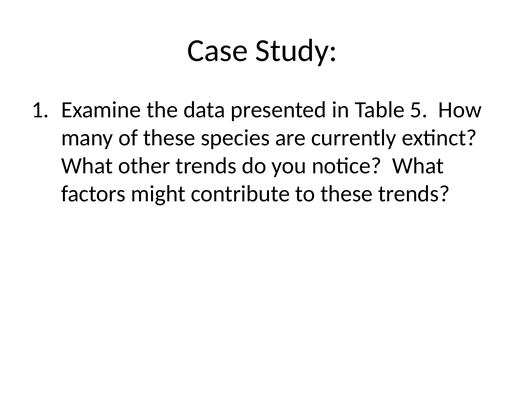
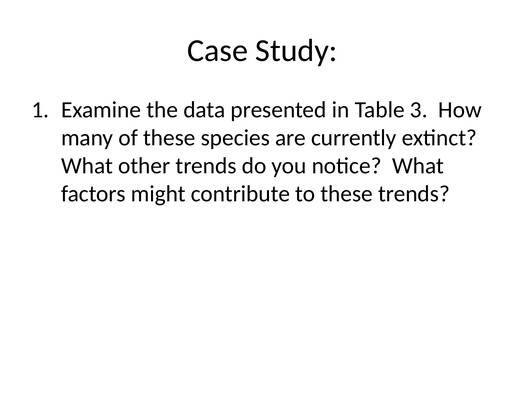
5: 5 -> 3 (419, 110)
